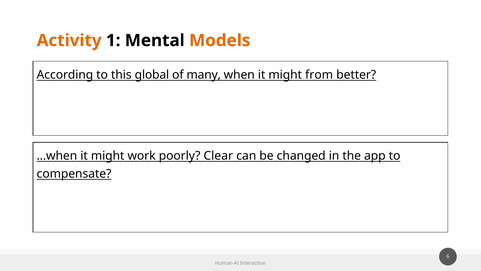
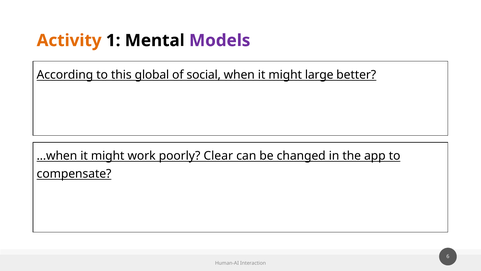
Models colour: orange -> purple (220, 40)
many: many -> social (204, 75)
from: from -> large (319, 75)
